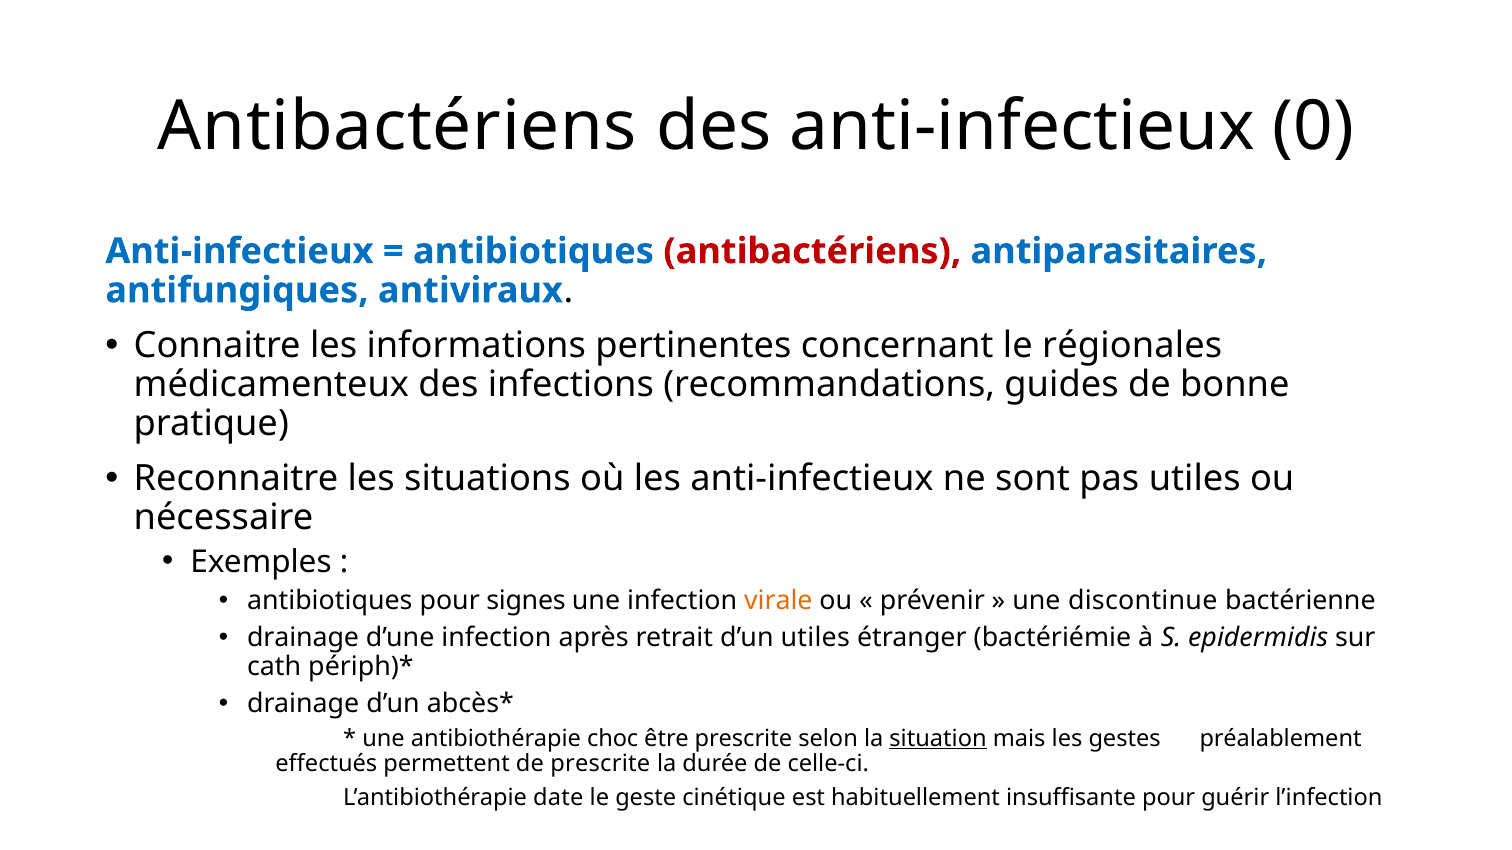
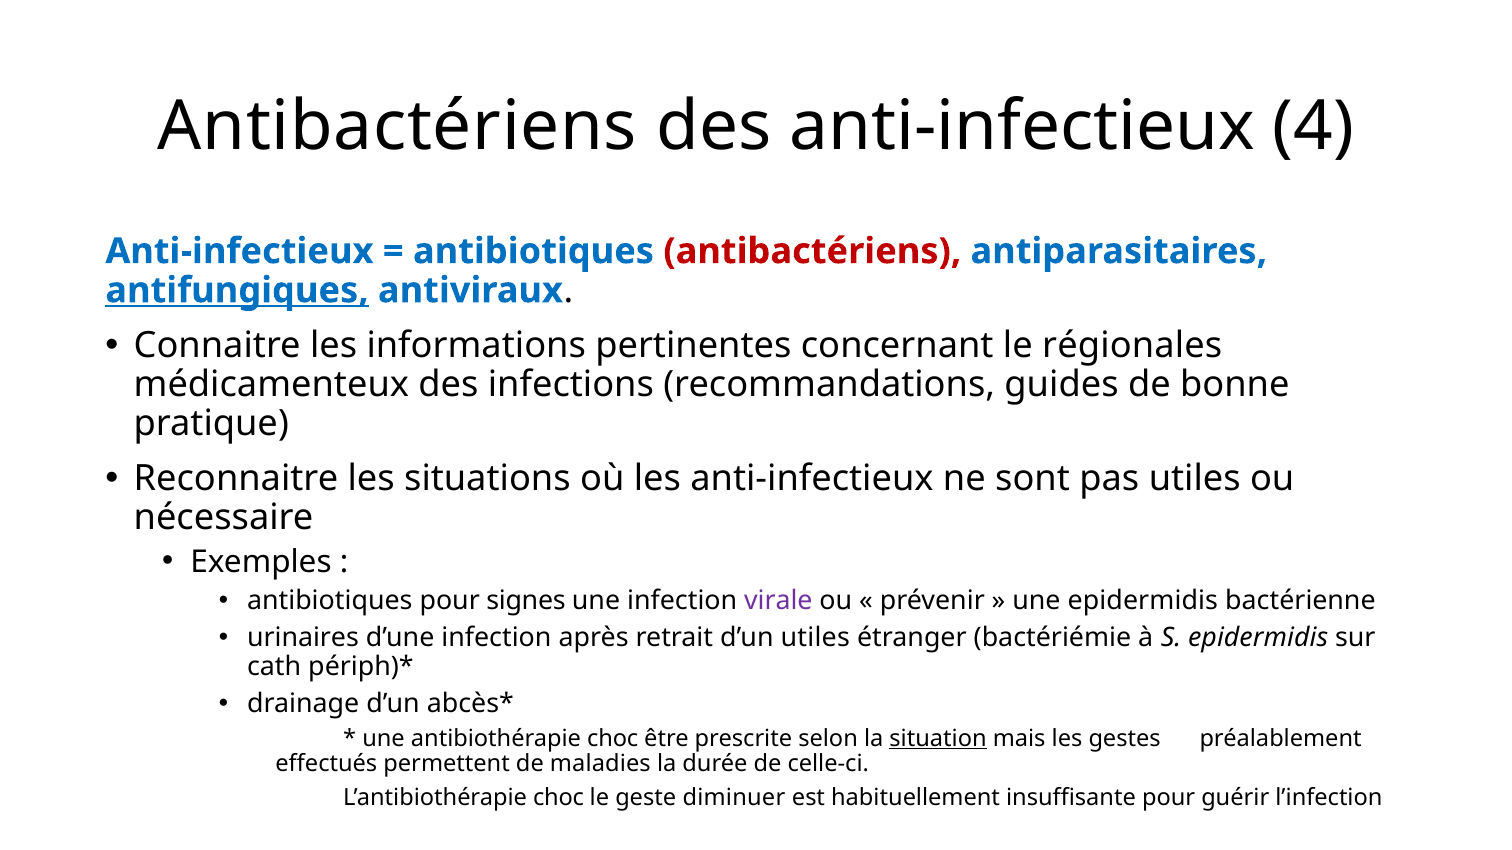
0: 0 -> 4 (1313, 127)
antifungiques underline: none -> present (237, 291)
virale colour: orange -> purple (778, 601)
une discontinue: discontinue -> epidermidis (1143, 601)
drainage: drainage -> urinaires (303, 638)
de prescrite: prescrite -> maladies (600, 765)
L’antibiothérapie date: date -> choc (558, 798)
cinétique: cinétique -> diminuer (734, 798)
